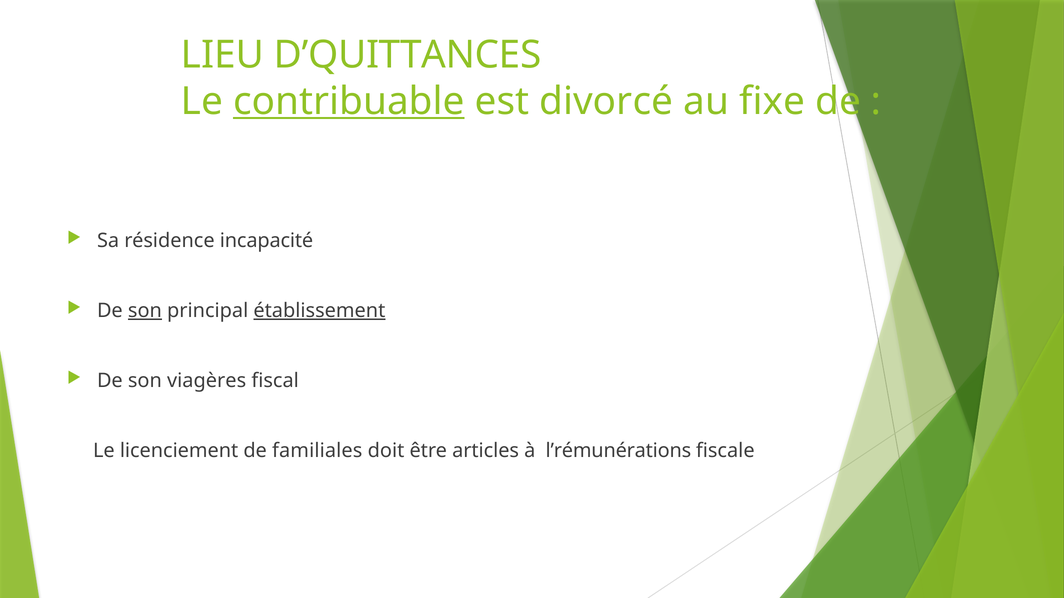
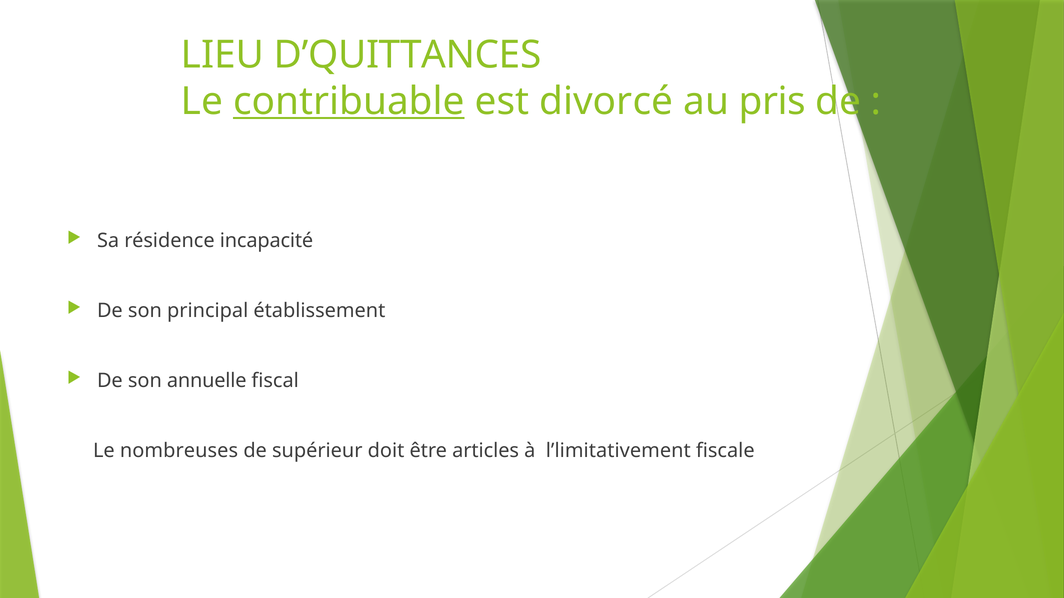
fixe: fixe -> pris (772, 101)
son underline: present -> none (145, 311)
établissement underline: present -> none (319, 311)
viagères: viagères -> annuelle (207, 381)
licenciement: licenciement -> nombreuses (179, 451)
familiales: familiales -> supérieur (317, 451)
l’rémunérations: l’rémunérations -> l’limitativement (618, 451)
